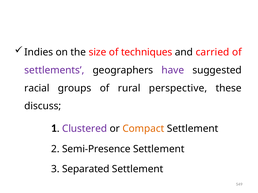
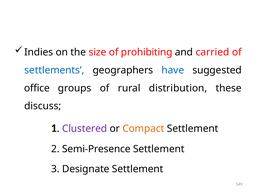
techniques: techniques -> prohibiting (147, 52)
settlements colour: purple -> blue (54, 70)
have colour: purple -> blue (173, 70)
racial: racial -> office (37, 88)
perspective: perspective -> distribution (178, 88)
Separated: Separated -> Designate (86, 169)
